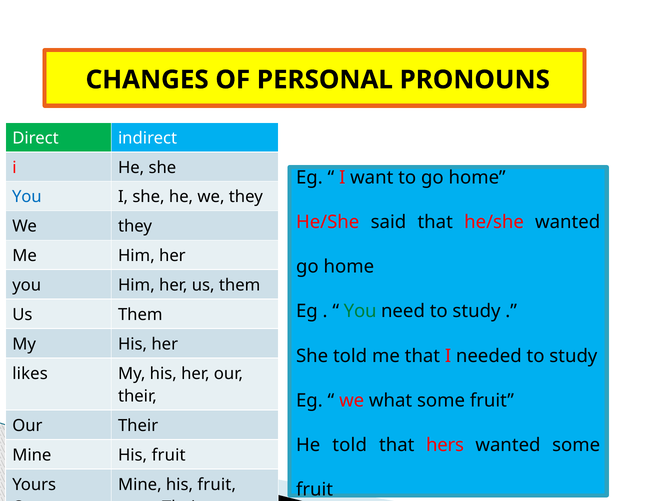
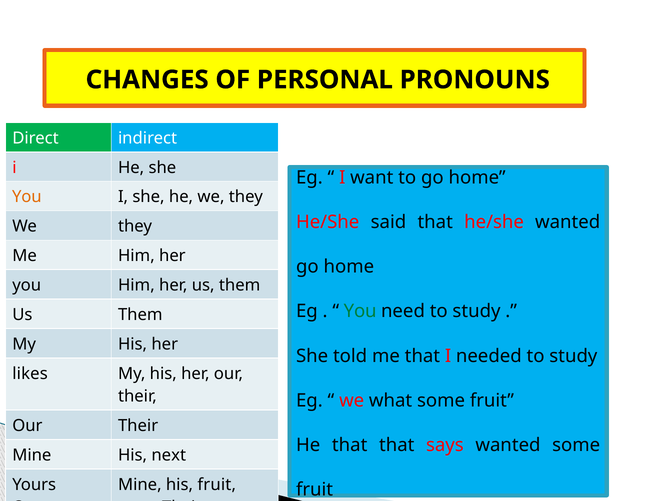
You colour: blue -> orange (27, 197)
He told: told -> that (350, 445)
hers: hers -> says (445, 445)
fruit: fruit -> next (169, 455)
